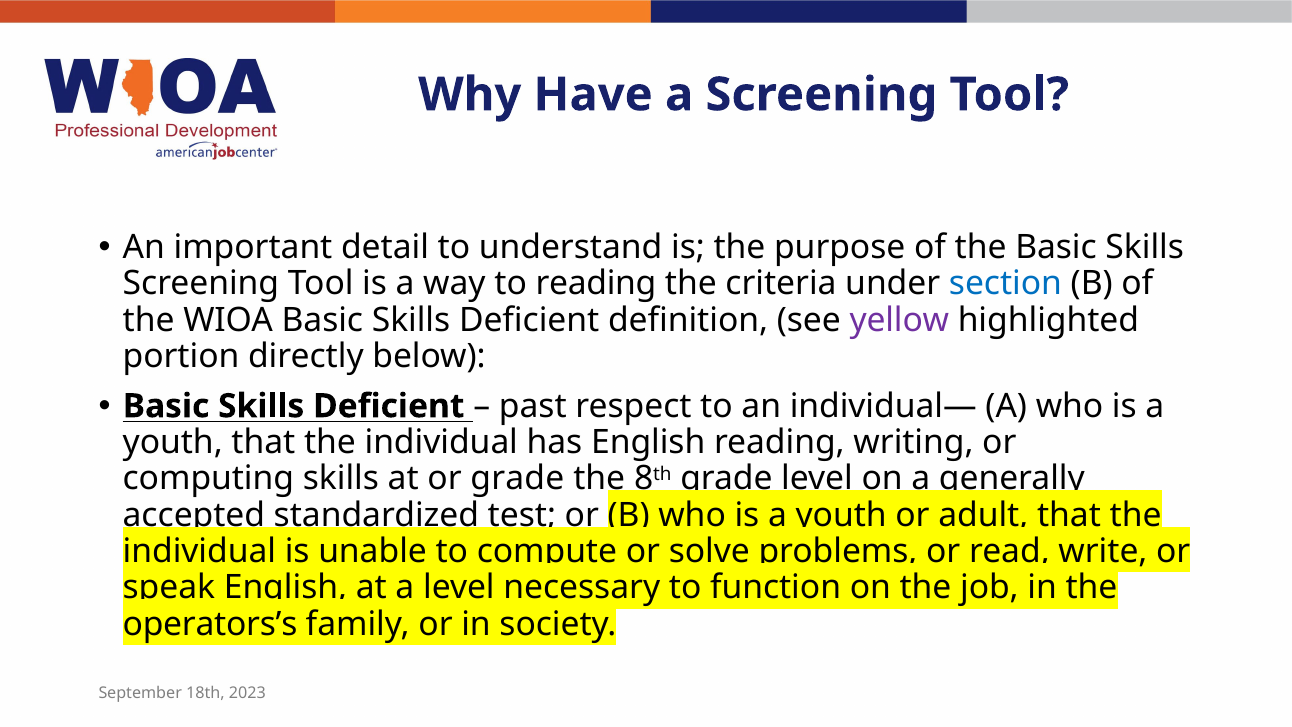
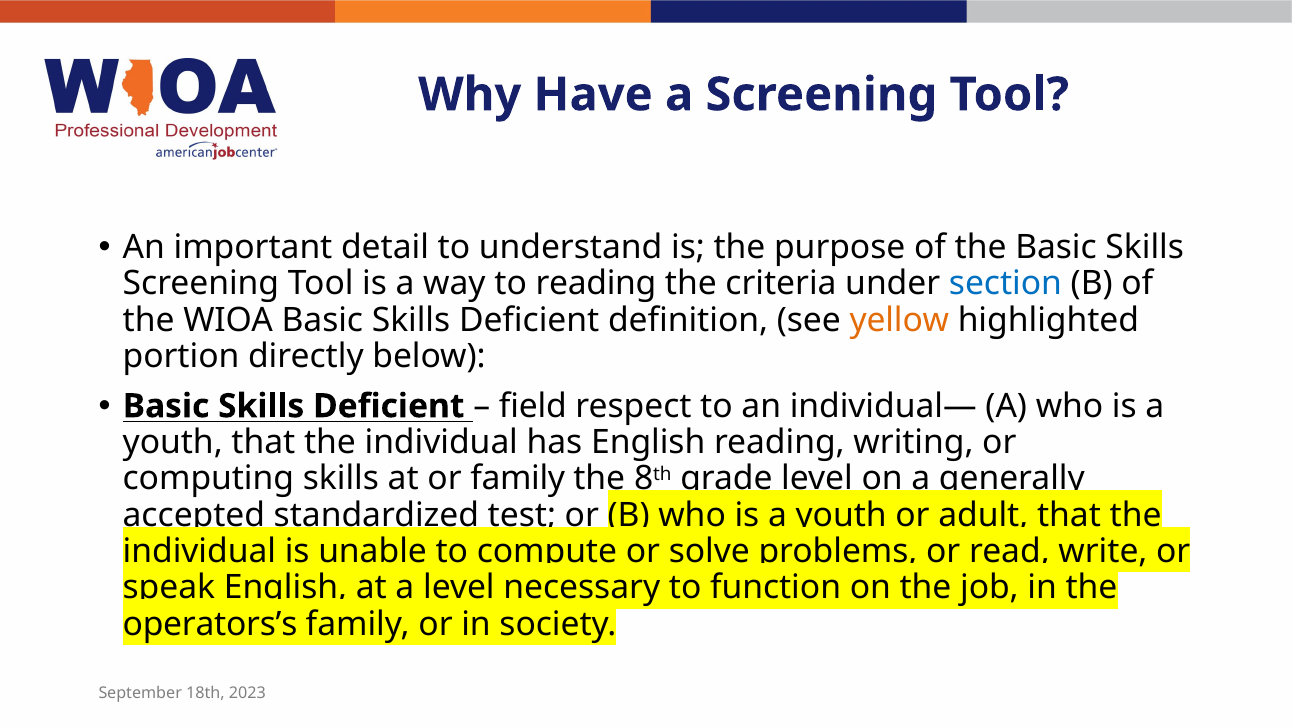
yellow colour: purple -> orange (899, 320)
past: past -> field (533, 406)
or grade: grade -> family (518, 479)
